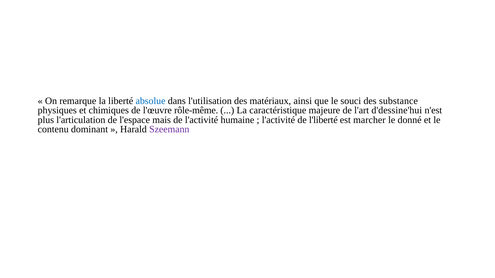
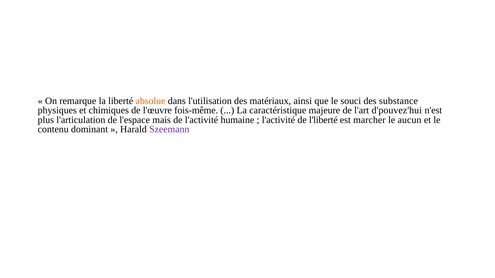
absolue colour: blue -> orange (151, 101)
rôle-même: rôle-même -> fois-même (196, 111)
d'dessine'hui: d'dessine'hui -> d'pouvez'hui (397, 111)
donné: donné -> aucun (410, 120)
